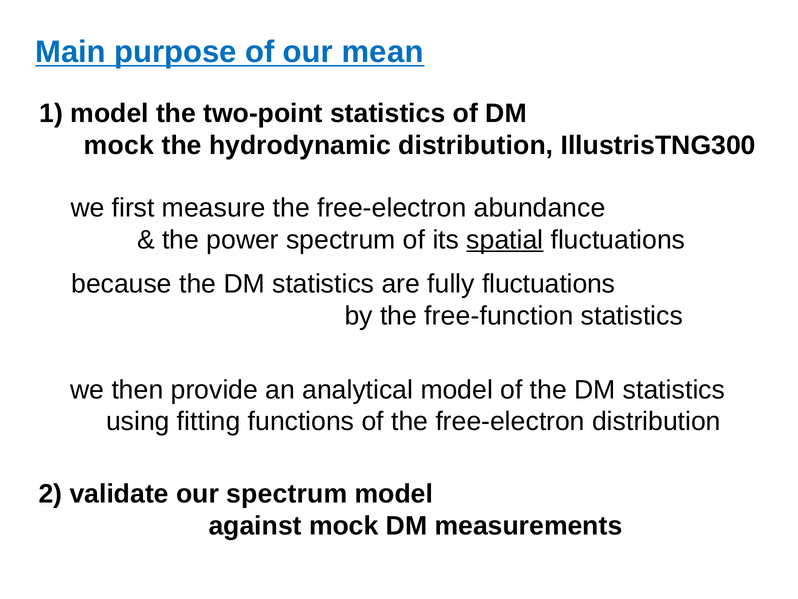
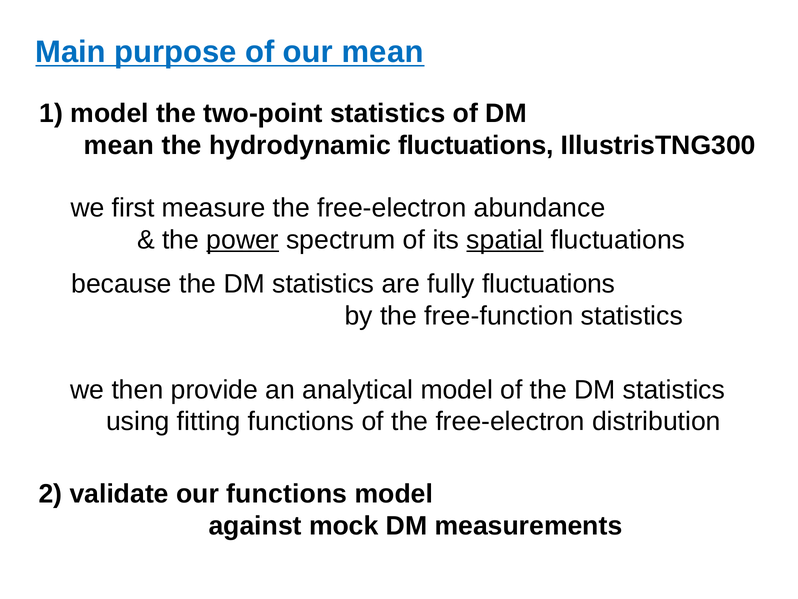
mock: mock -> mean (119, 146)
hydrodynamic distribution: distribution -> fluctuations (476, 146)
power underline: none -> present (243, 240)
our spectrum: spectrum -> functions (287, 494)
